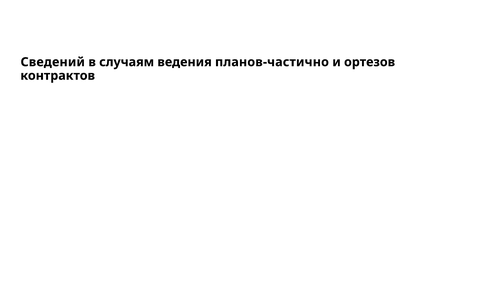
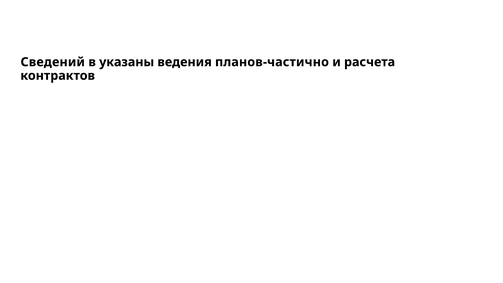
случаям: случаям -> указаны (127, 62)
ортезов: ортезов -> расчета (370, 62)
